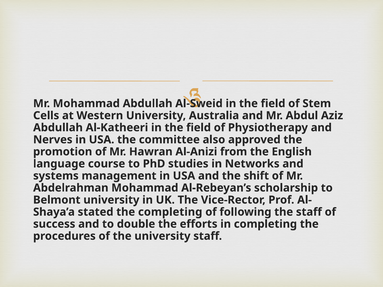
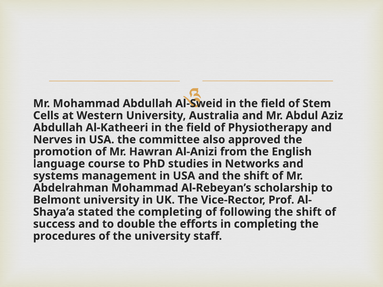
following the staff: staff -> shift (309, 212)
